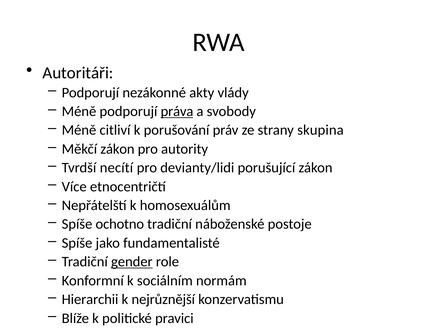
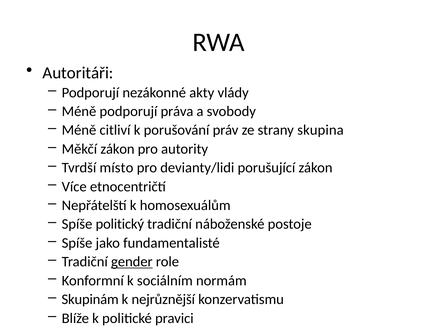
práva underline: present -> none (177, 111)
necítí: necítí -> místo (116, 168)
ochotno: ochotno -> politický (120, 224)
Hierarchii: Hierarchii -> Skupinám (90, 299)
